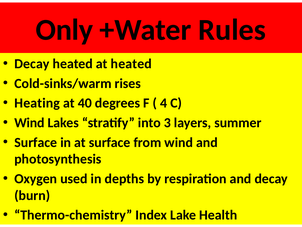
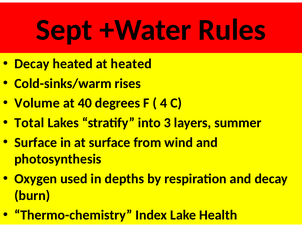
Only: Only -> Sept (64, 30)
Heating: Heating -> Volume (37, 103)
Wind: Wind -> Total (29, 123)
